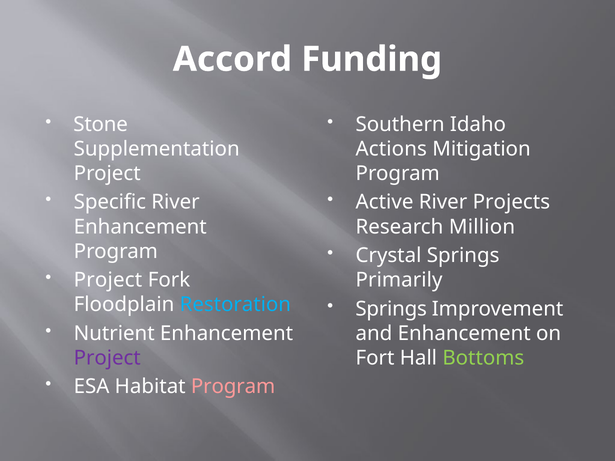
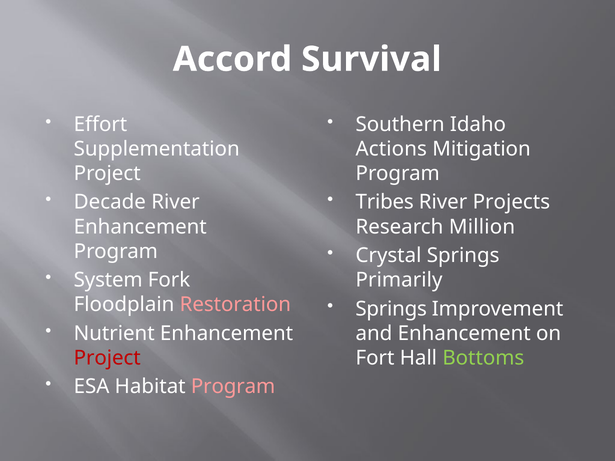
Funding: Funding -> Survival (371, 59)
Stone: Stone -> Effort (100, 124)
Specific: Specific -> Decade (110, 202)
Active: Active -> Tribes (385, 202)
Project: Project -> System (108, 280)
Restoration colour: light blue -> pink (235, 305)
Project colour: purple -> red (107, 358)
